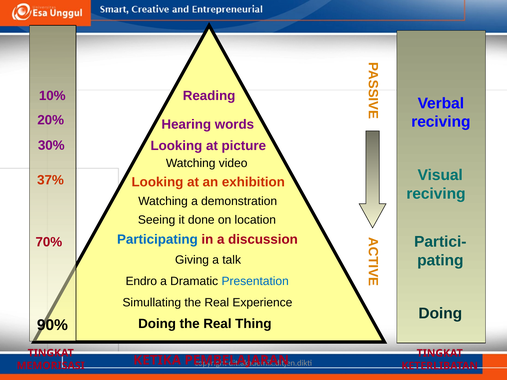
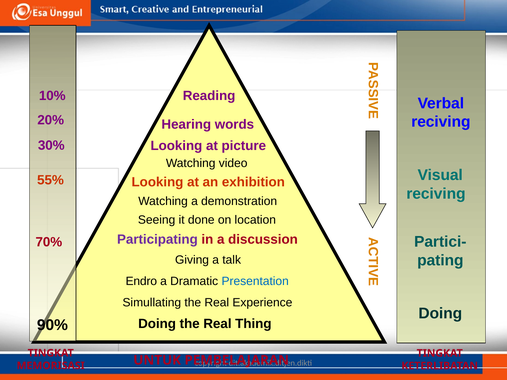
37%: 37% -> 55% (50, 180)
Participating colour: blue -> purple (157, 239)
KETIKA: KETIKA -> UNTUK (157, 360)
